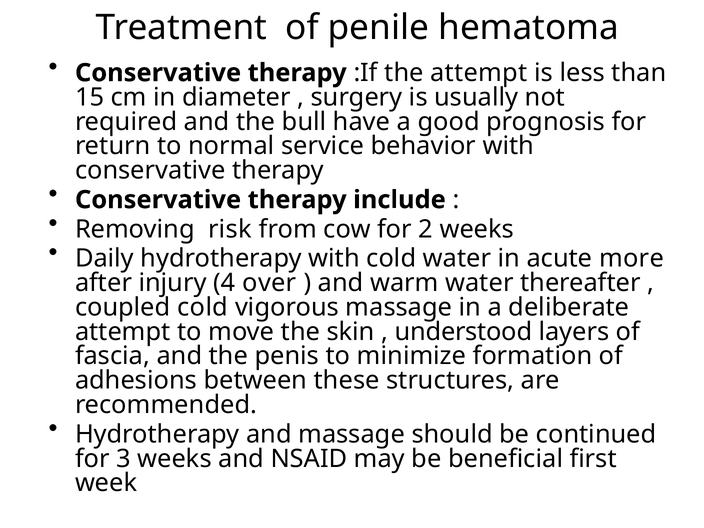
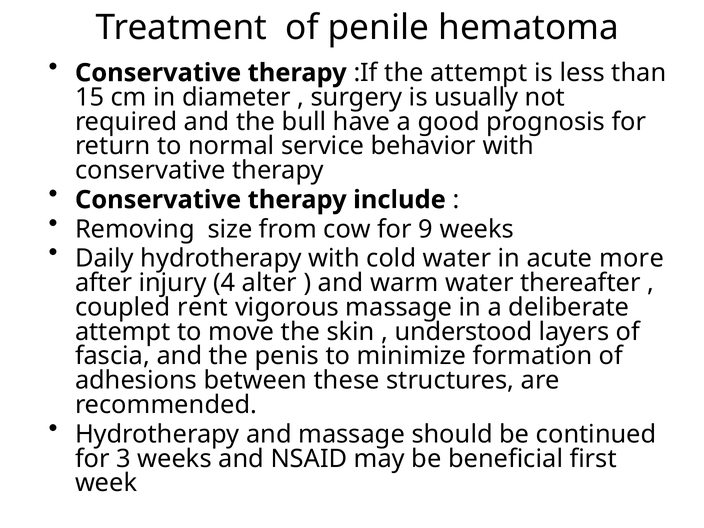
risk: risk -> size (230, 229)
2: 2 -> 9 (426, 229)
over: over -> alter (269, 283)
coupled cold: cold -> rent (203, 307)
